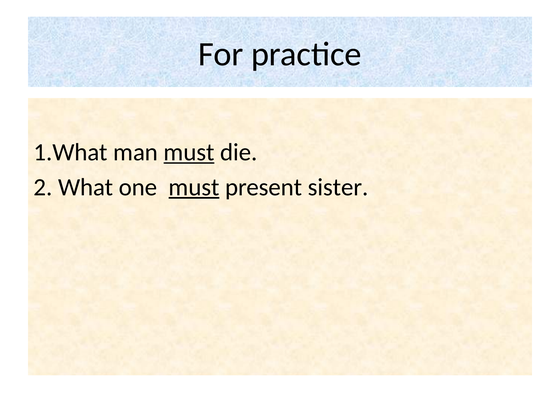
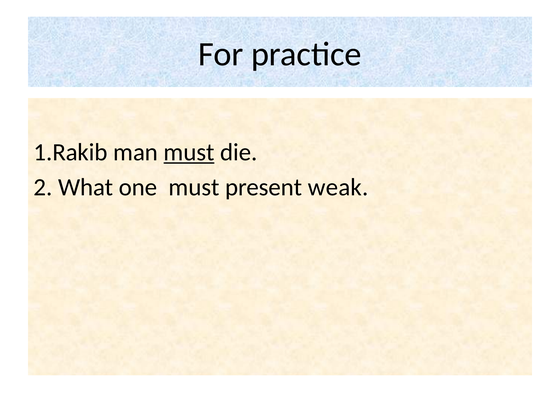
1.What: 1.What -> 1.Rakib (71, 152)
must underline: present -> none (194, 187)
sister: sister -> weak (338, 187)
